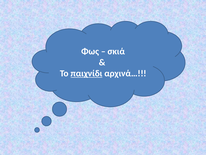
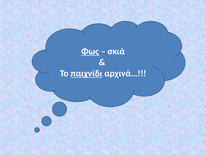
Φως underline: none -> present (90, 51)
